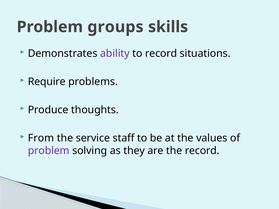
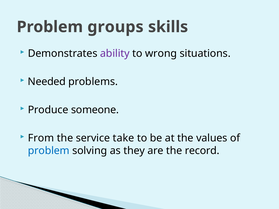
to record: record -> wrong (161, 54)
Require: Require -> Needed (47, 82)
thoughts: thoughts -> someone (95, 110)
staff: staff -> take (123, 138)
problem colour: purple -> blue (49, 151)
